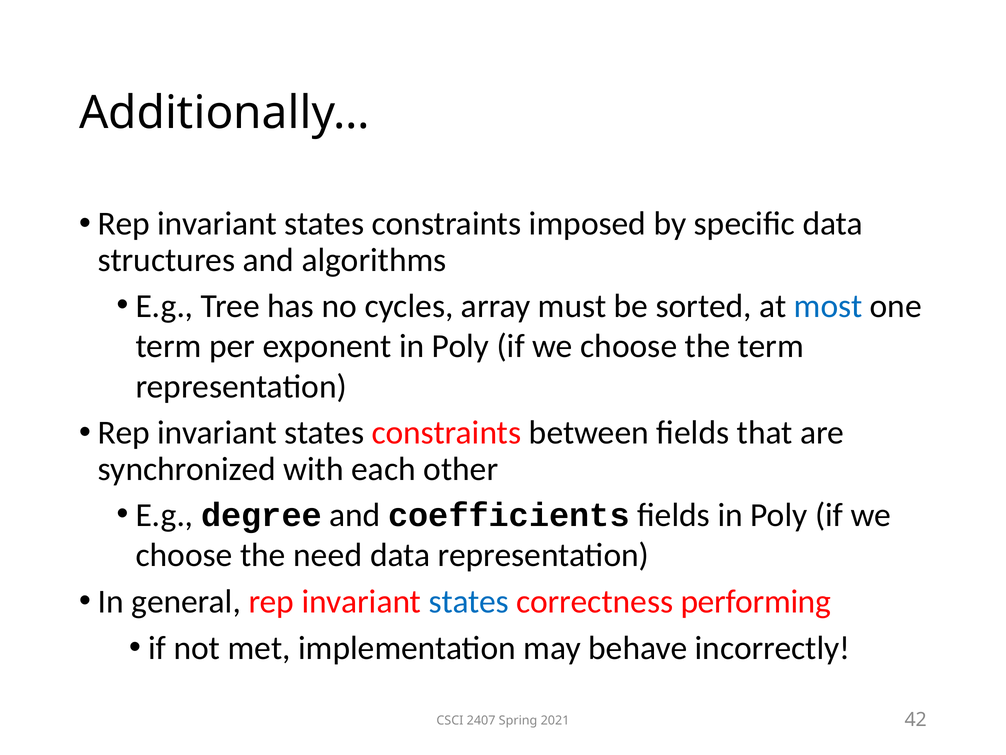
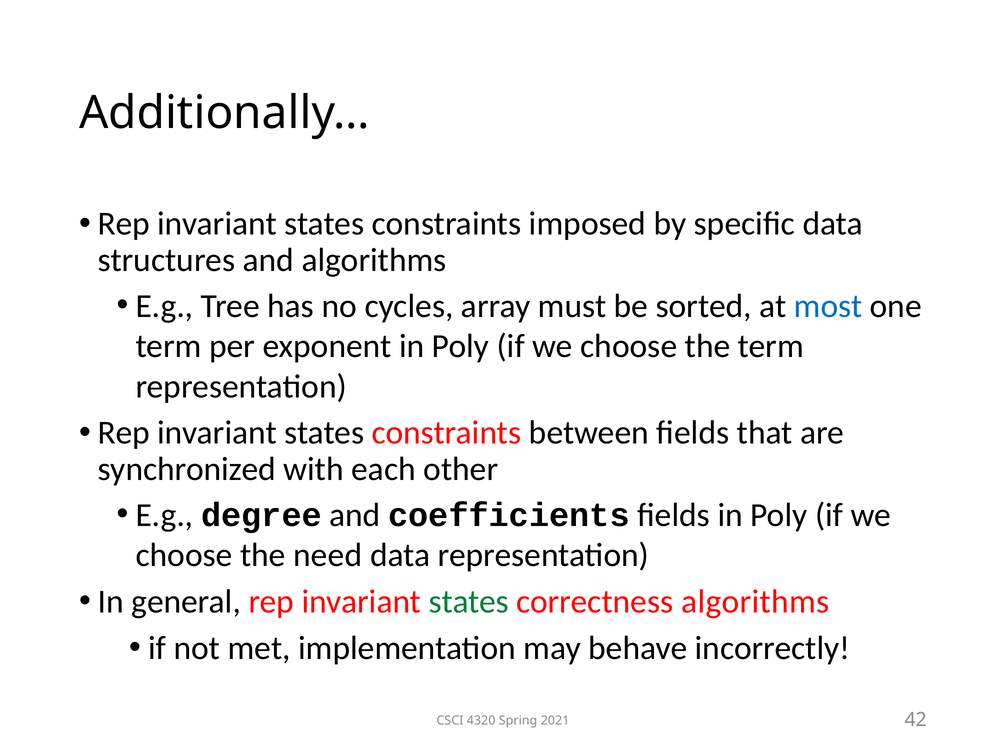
states colour: blue -> green (469, 601)
correctness performing: performing -> algorithms (755, 601)
2407: 2407 -> 4320 (481, 720)
